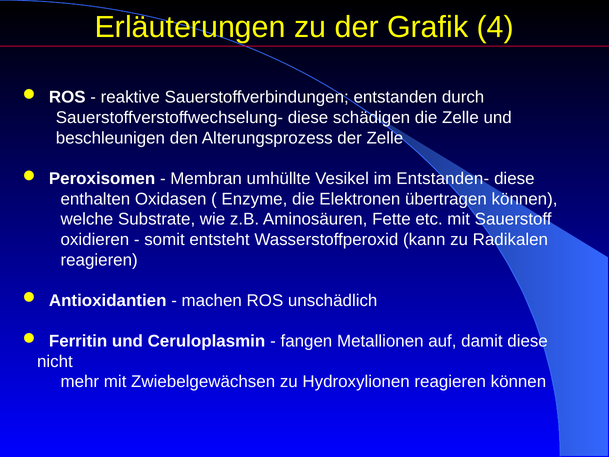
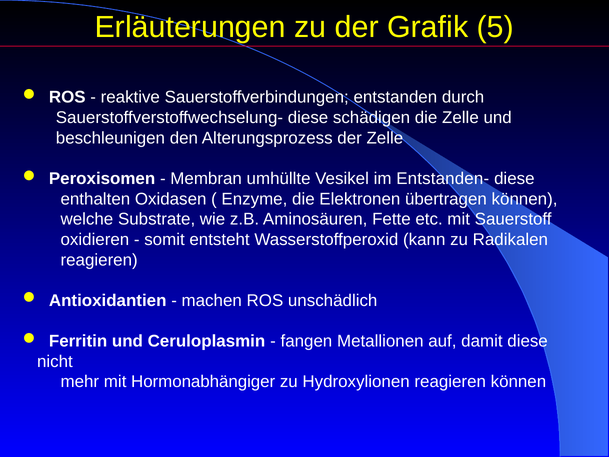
4: 4 -> 5 (495, 27)
Zwiebelgewächsen: Zwiebelgewächsen -> Hormonabhängiger (203, 382)
